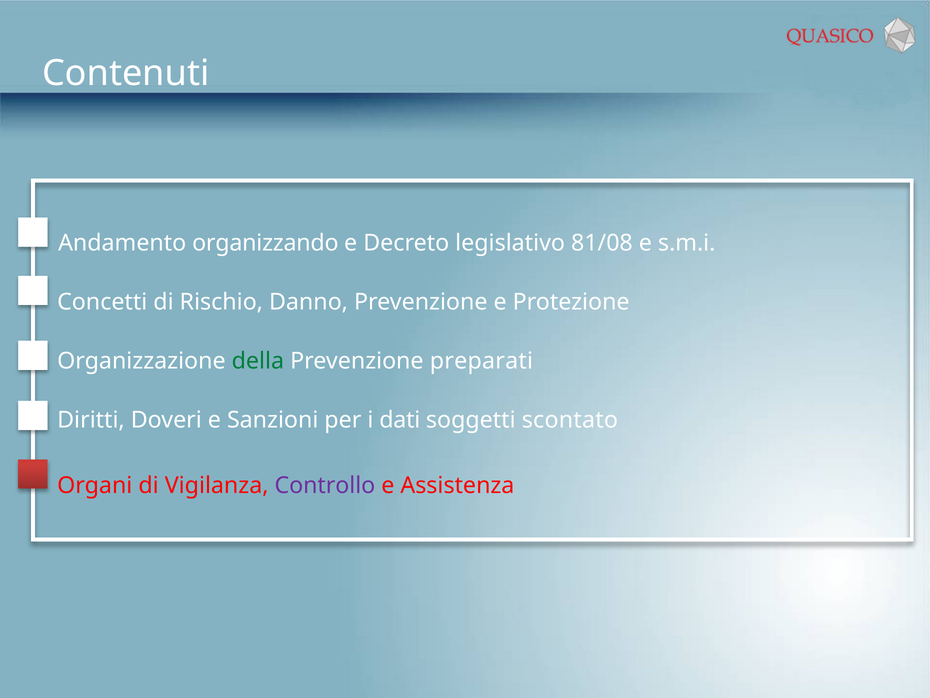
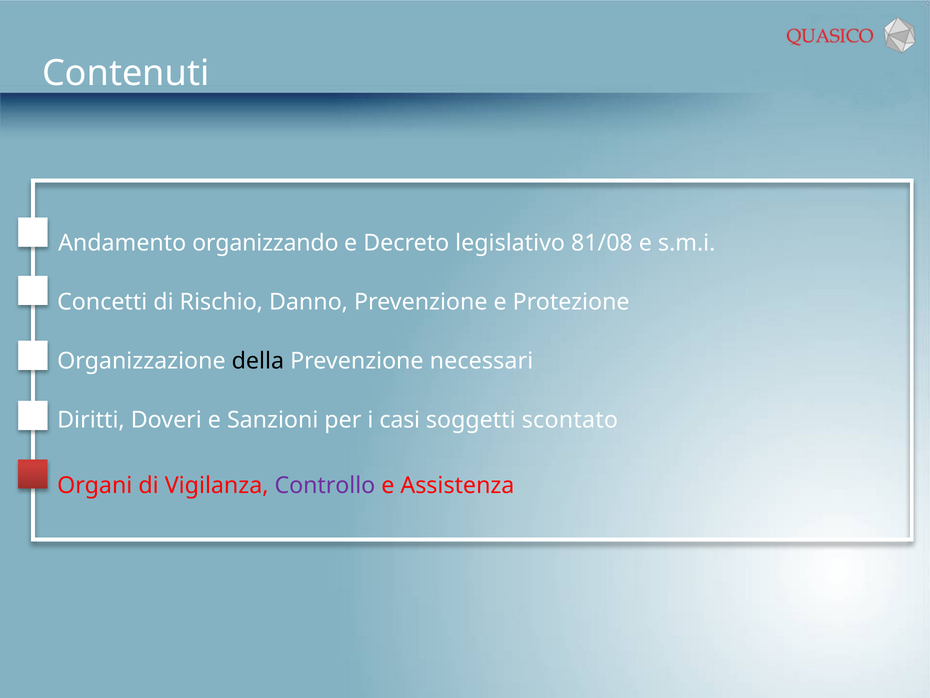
della colour: green -> black (258, 361)
preparati: preparati -> necessari (482, 361)
dati: dati -> casi (400, 420)
